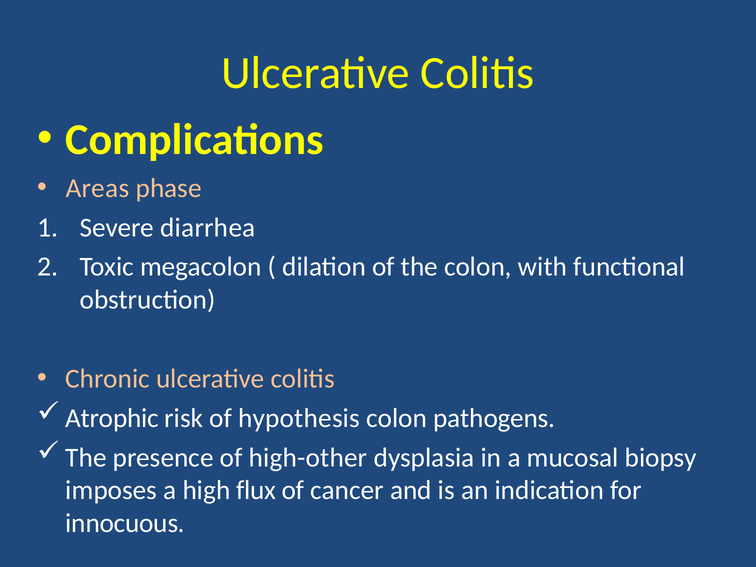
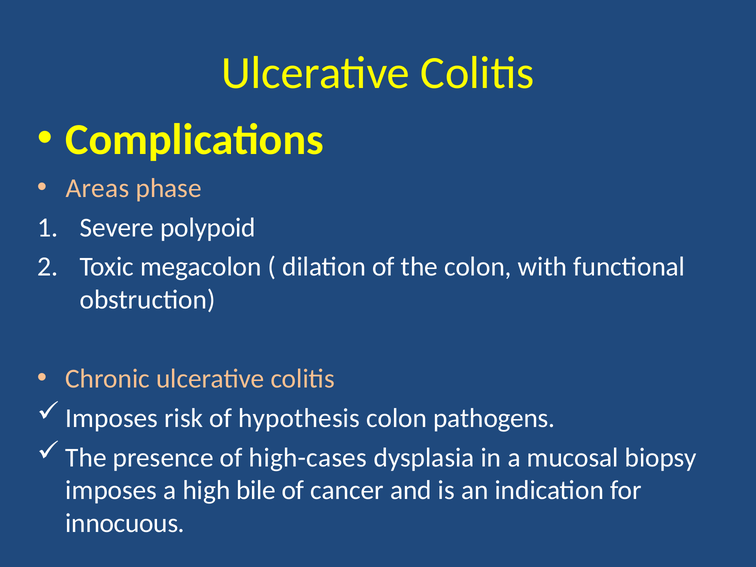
diarrhea: diarrhea -> polypoid (208, 227)
Atrophic: Atrophic -> Imposes (112, 418)
high-other: high-other -> high-cases (308, 458)
flux: flux -> bile (256, 490)
